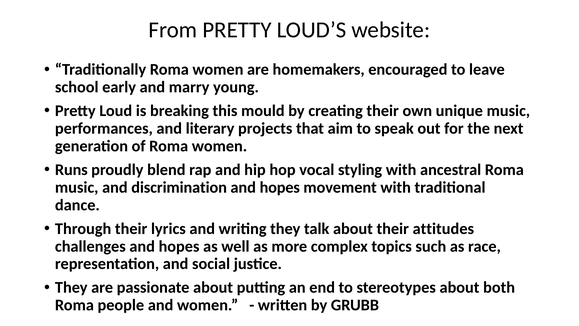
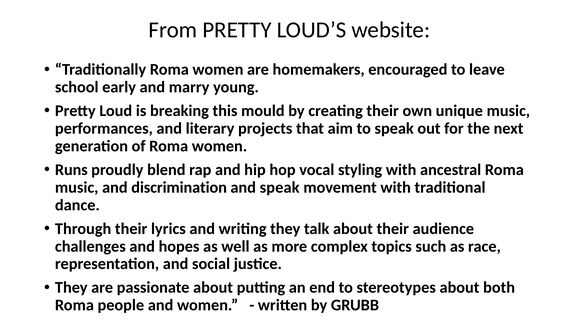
hopes: hopes -> speak (280, 187)
attitudes: attitudes -> audience (443, 228)
